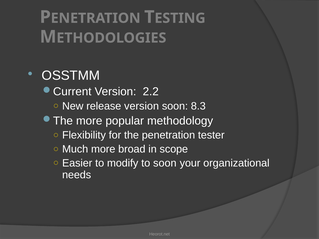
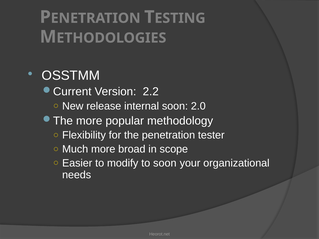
release version: version -> internal (142, 106)
8.3: 8.3 -> 2.0 (198, 106)
